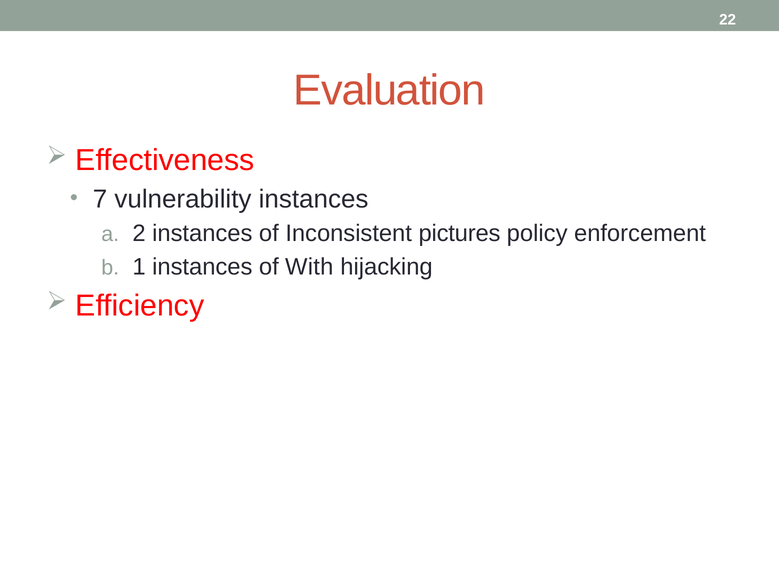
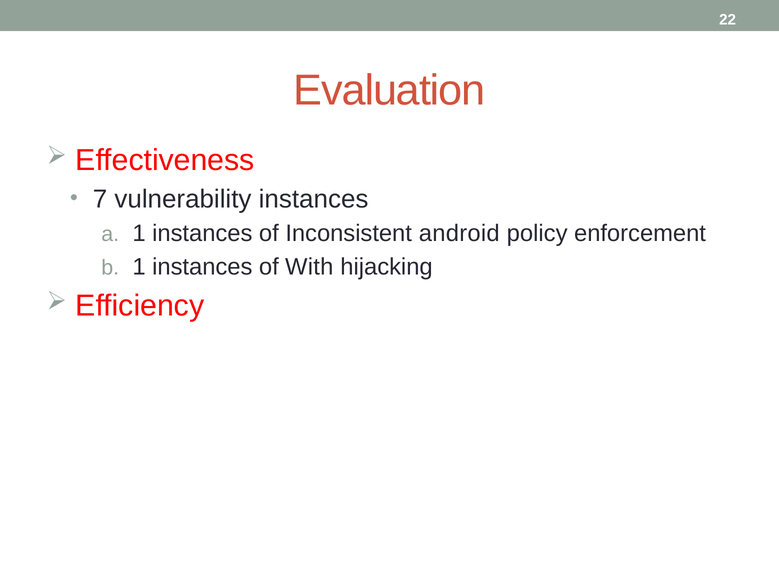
2: 2 -> 1 (139, 234)
pictures: pictures -> android (459, 234)
